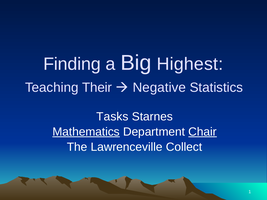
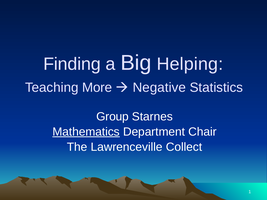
Highest: Highest -> Helping (190, 64)
Their: Their -> More (97, 88)
Tasks: Tasks -> Group (113, 117)
Chair underline: present -> none (203, 132)
